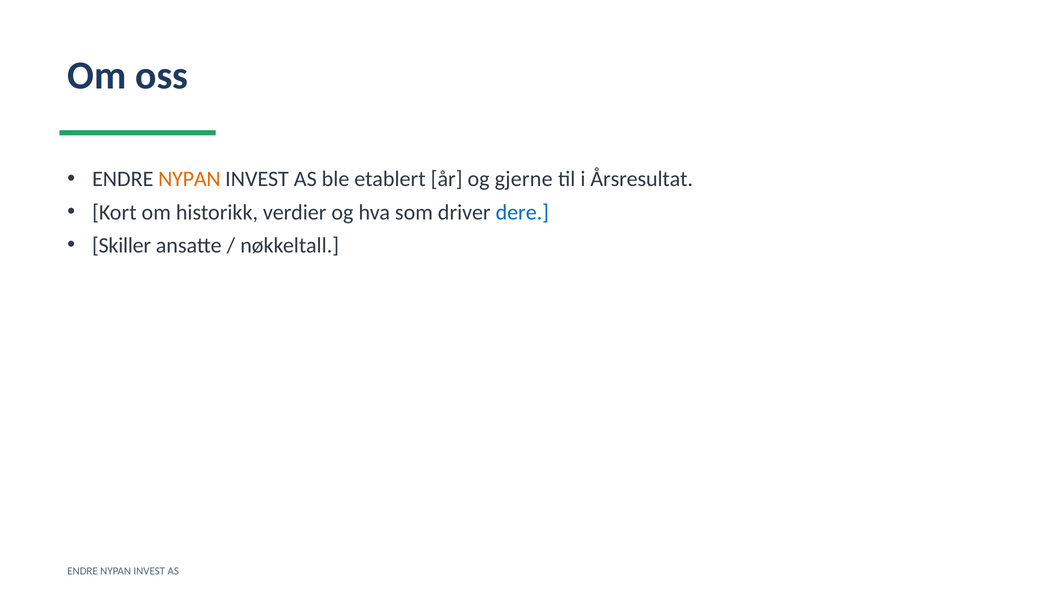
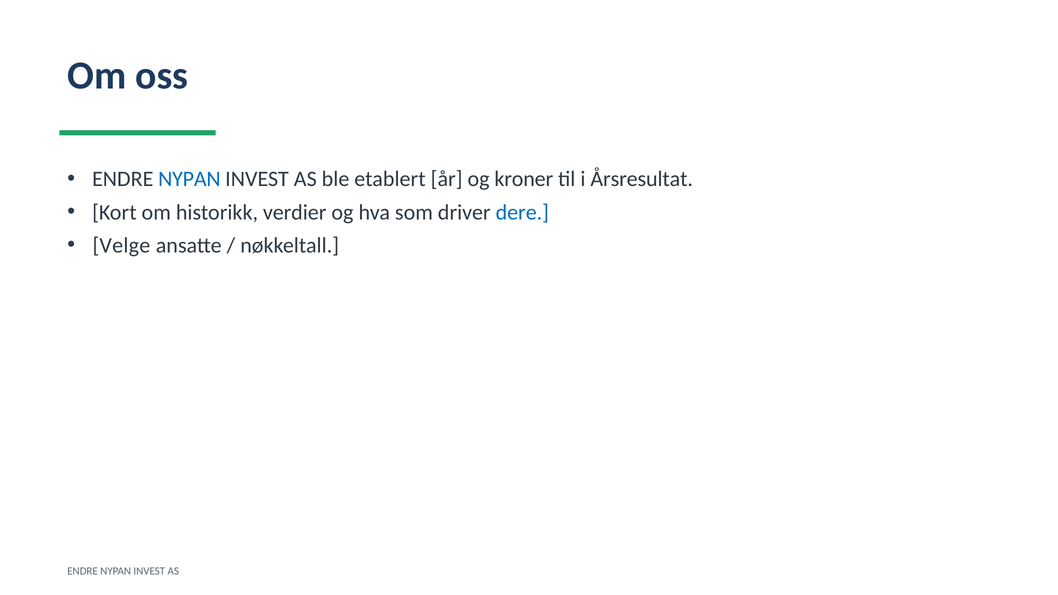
NYPAN colour: orange -> blue (189, 179)
gjerne: gjerne -> kroner (524, 179)
Skiller: Skiller -> Velge (121, 245)
